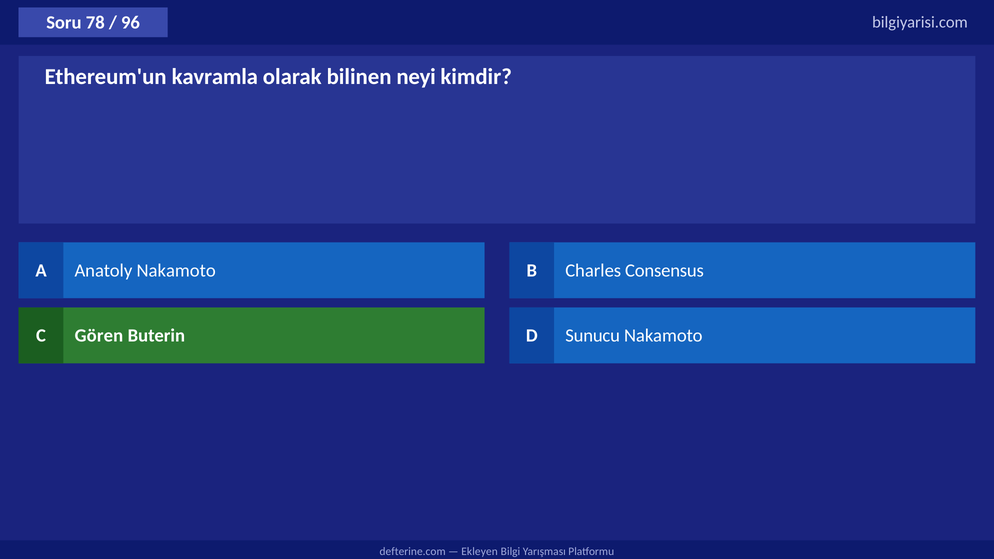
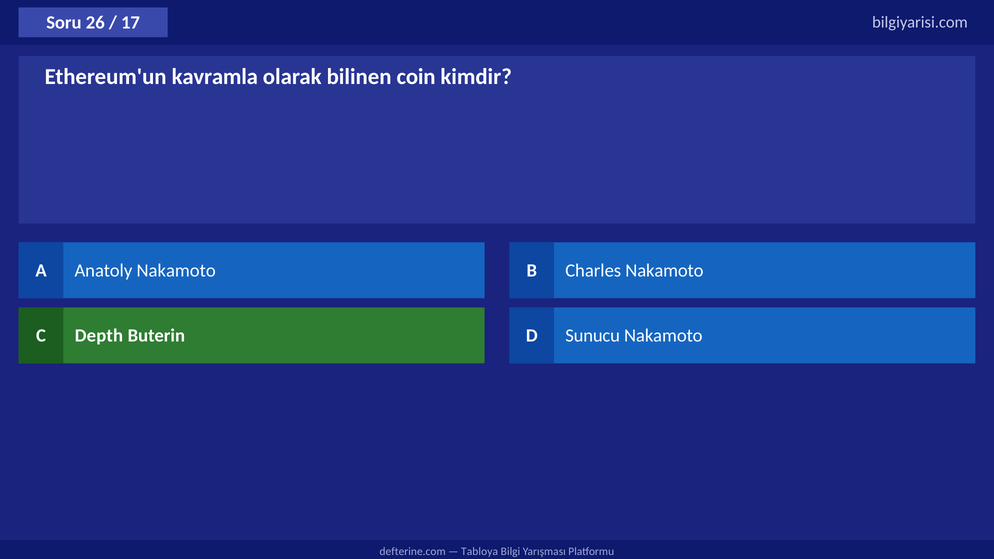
78: 78 -> 26 (95, 23)
96: 96 -> 17 (130, 23)
neyi: neyi -> coin (416, 77)
Charles Consensus: Consensus -> Nakamoto (664, 271)
Gören: Gören -> Depth (99, 336)
Ekleyen: Ekleyen -> Tabloya (480, 551)
